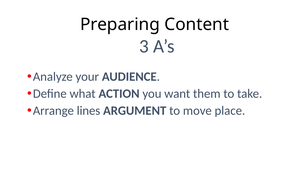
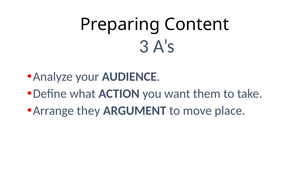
lines: lines -> they (88, 111)
